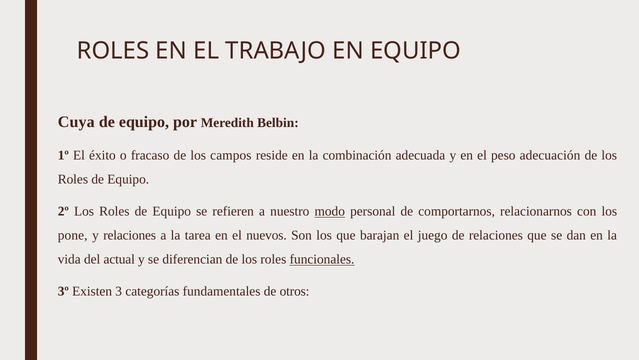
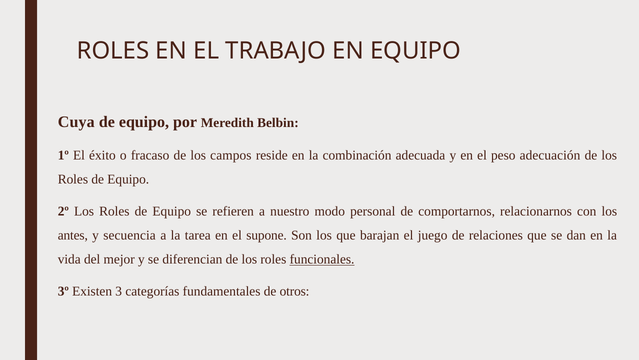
modo underline: present -> none (330, 211)
pone: pone -> antes (73, 235)
y relaciones: relaciones -> secuencia (130, 235)
nuevos: nuevos -> supone (267, 235)
actual: actual -> mejor (119, 259)
